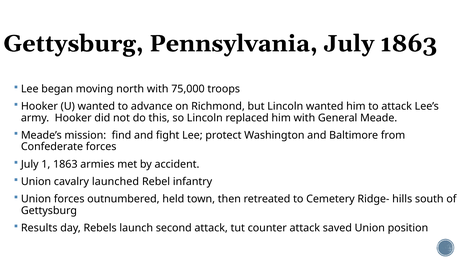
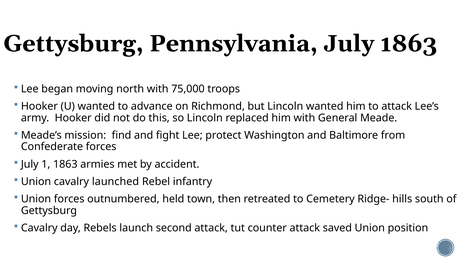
Results: Results -> Cavalry (39, 228)
